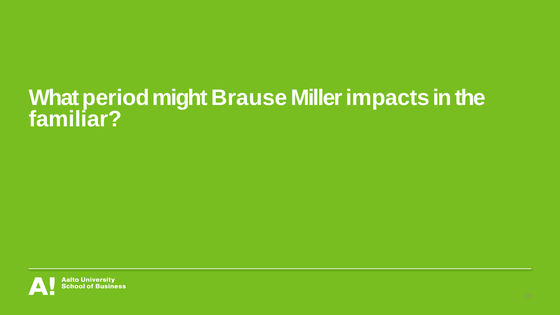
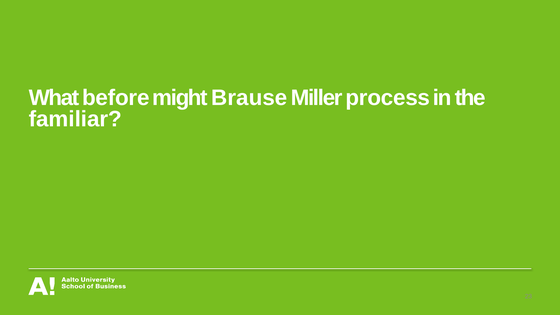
period: period -> before (116, 98)
impacts: impacts -> process (388, 98)
